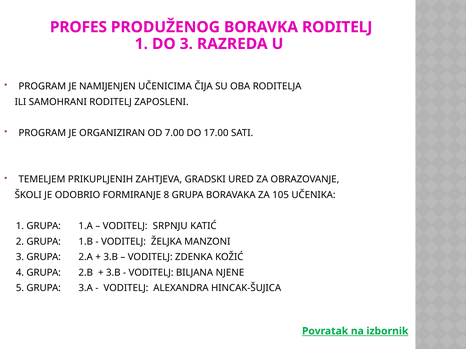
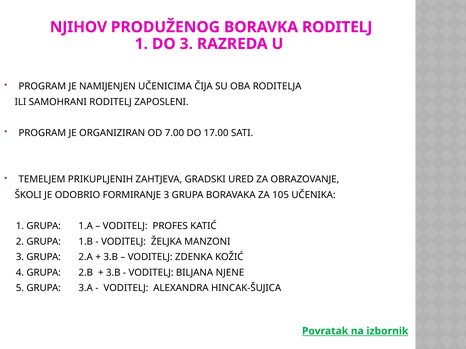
PROFES: PROFES -> NJIHOV (78, 27)
FORMIRANJE 8: 8 -> 3 (166, 195)
SRPNJU: SRPNJU -> PROFES (170, 226)
